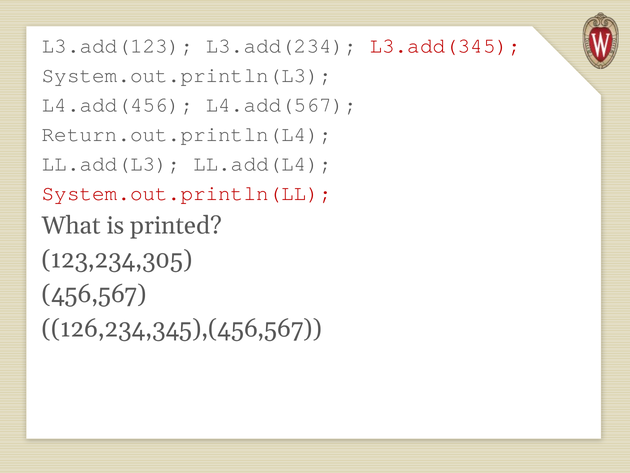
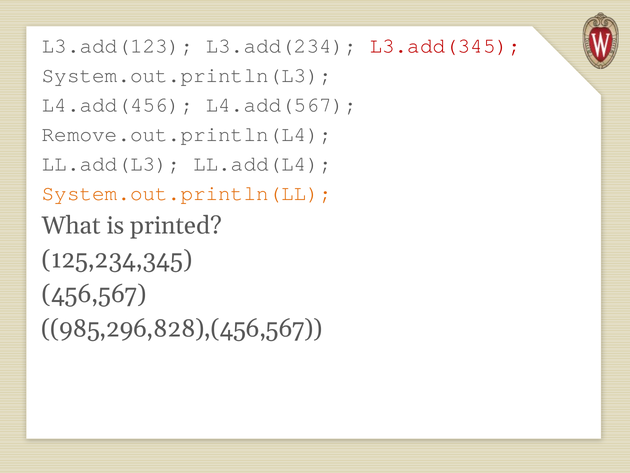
Return.out.println(L4: Return.out.println(L4 -> Remove.out.println(L4 (187, 134)
System.out.println(LL colour: red -> orange (187, 193)
123,234,305: 123,234,305 -> 125,234,345 (117, 260)
126,234,345),(456,567: 126,234,345),(456,567 -> 985,296,828),(456,567 (182, 328)
